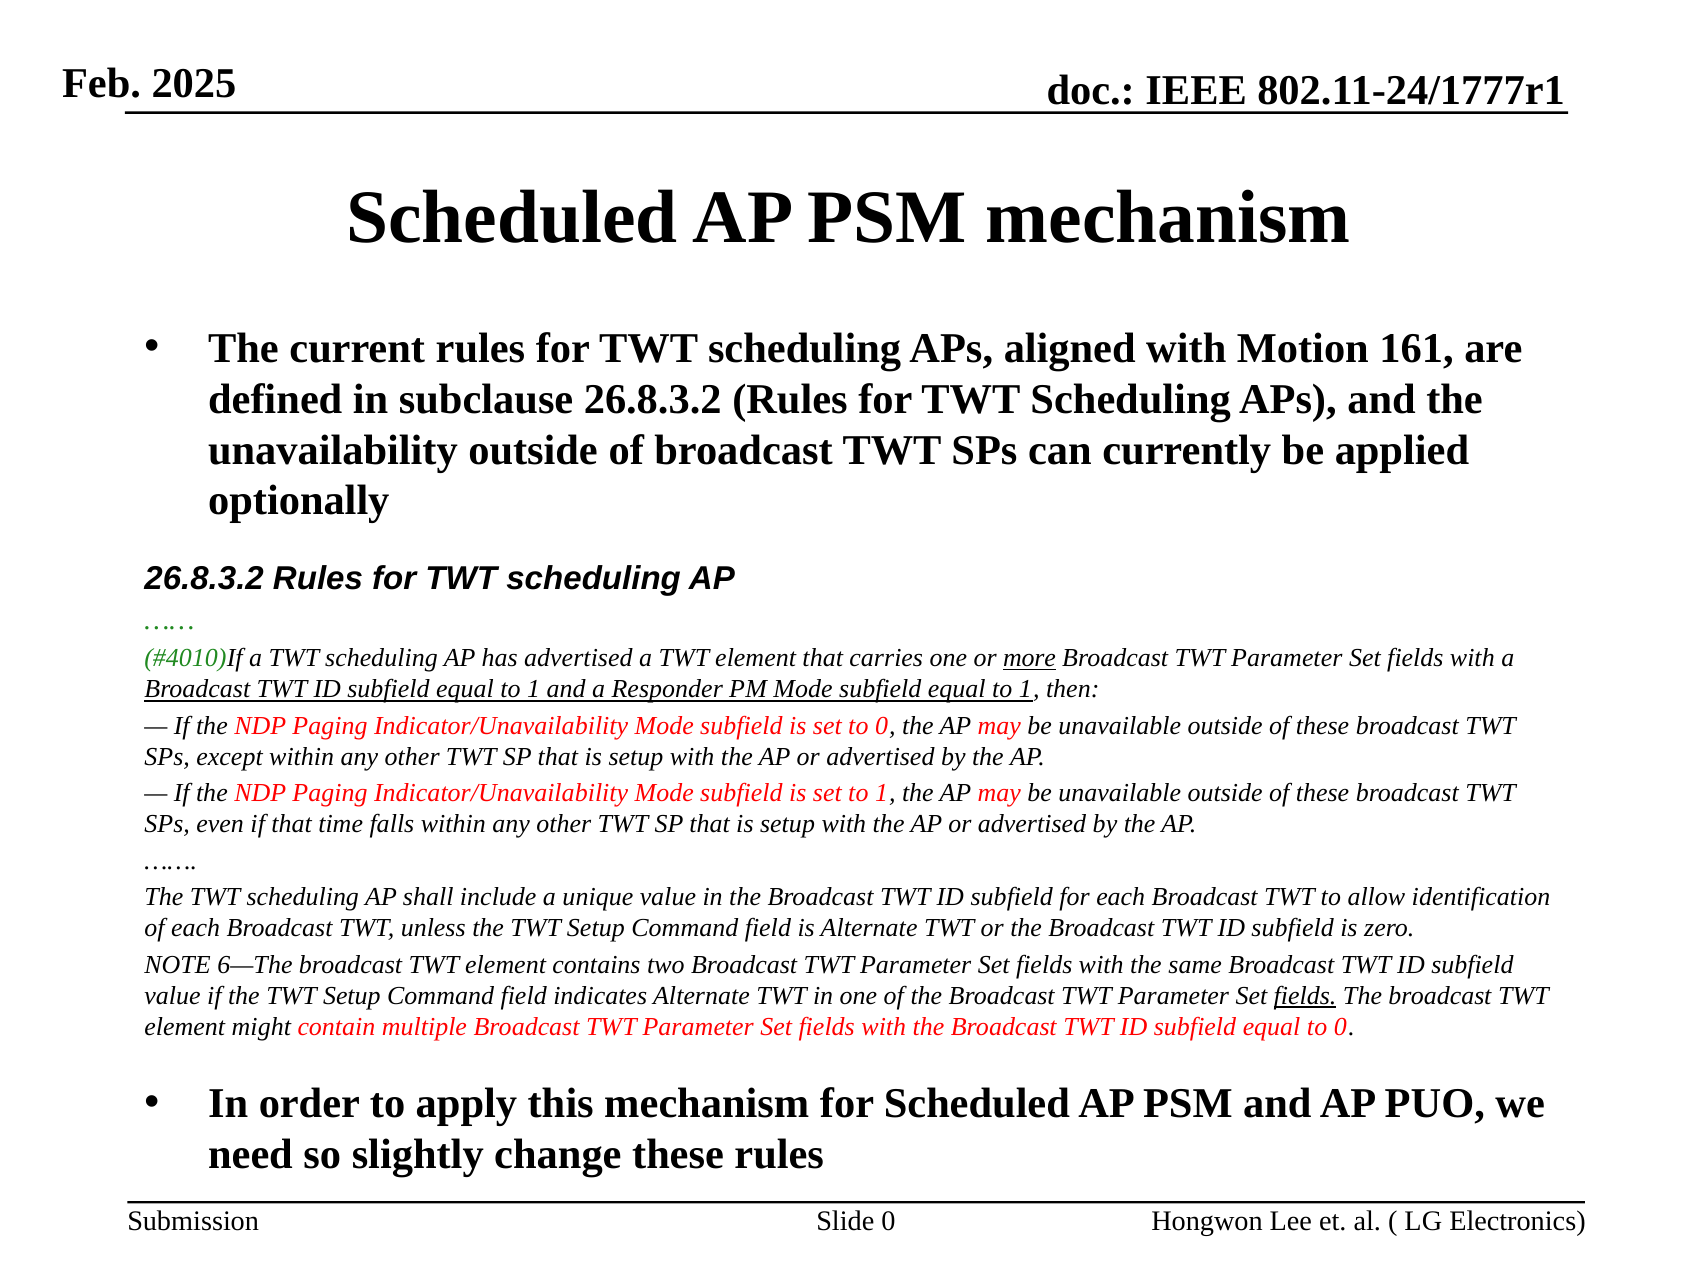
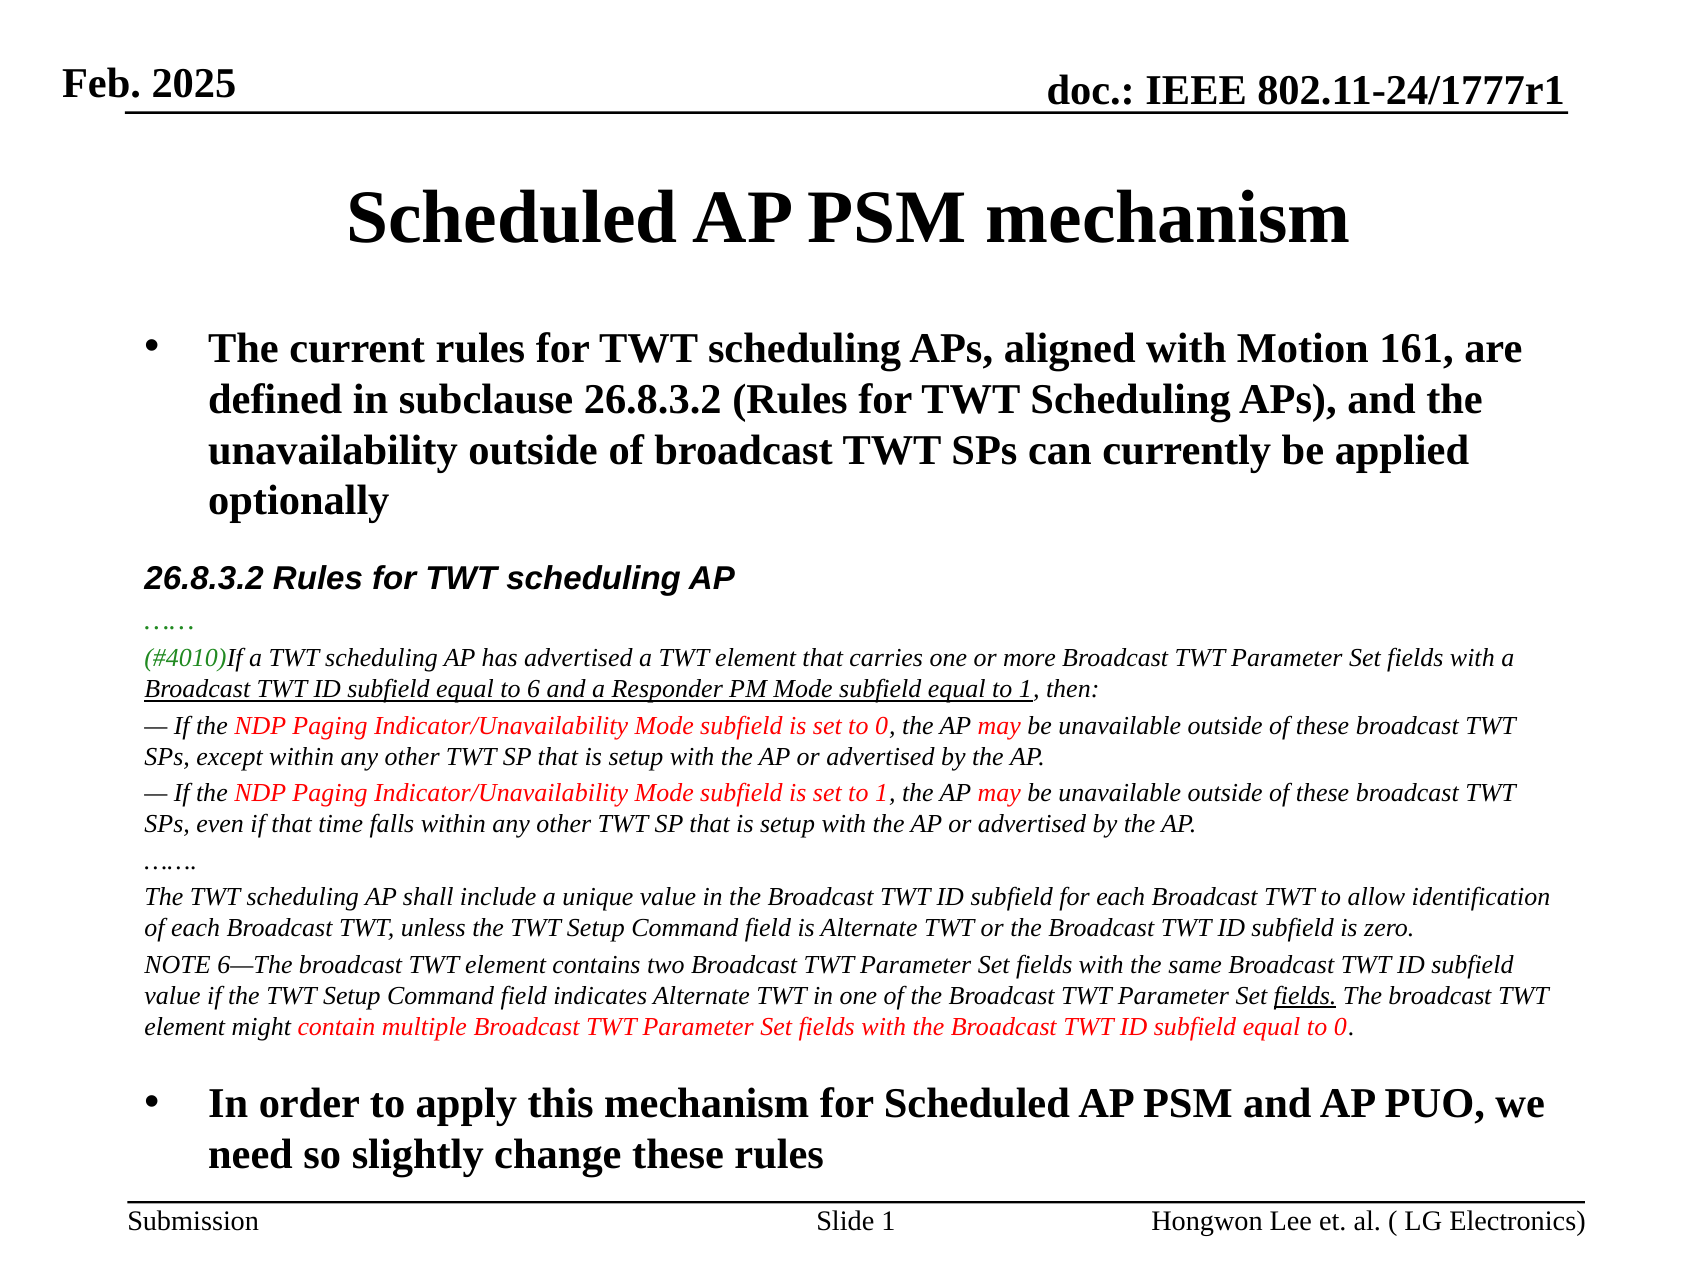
more underline: present -> none (1029, 658)
1: 1 -> 6 (534, 690)
Slide 0: 0 -> 1 (889, 1221)
